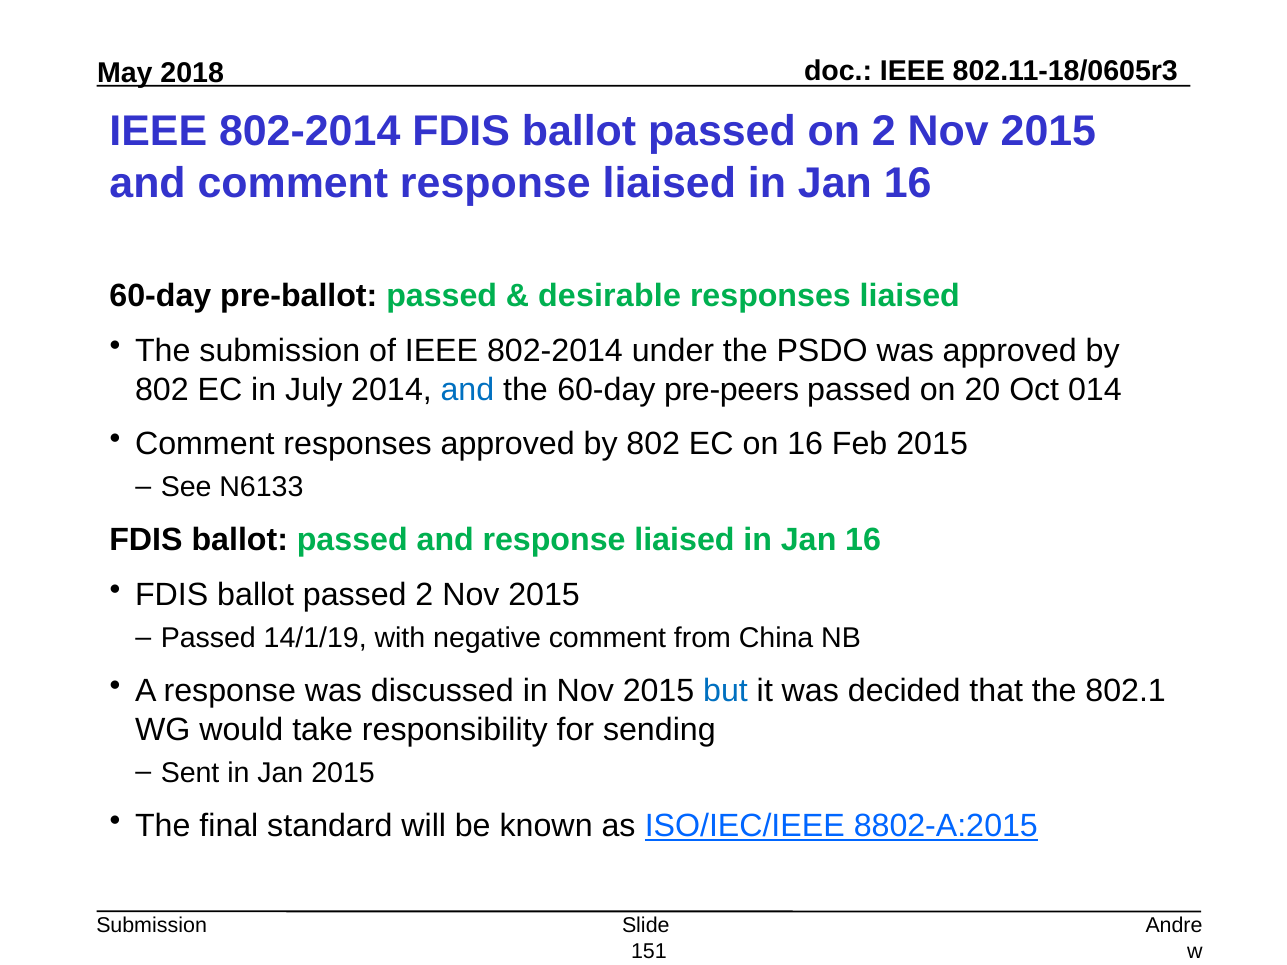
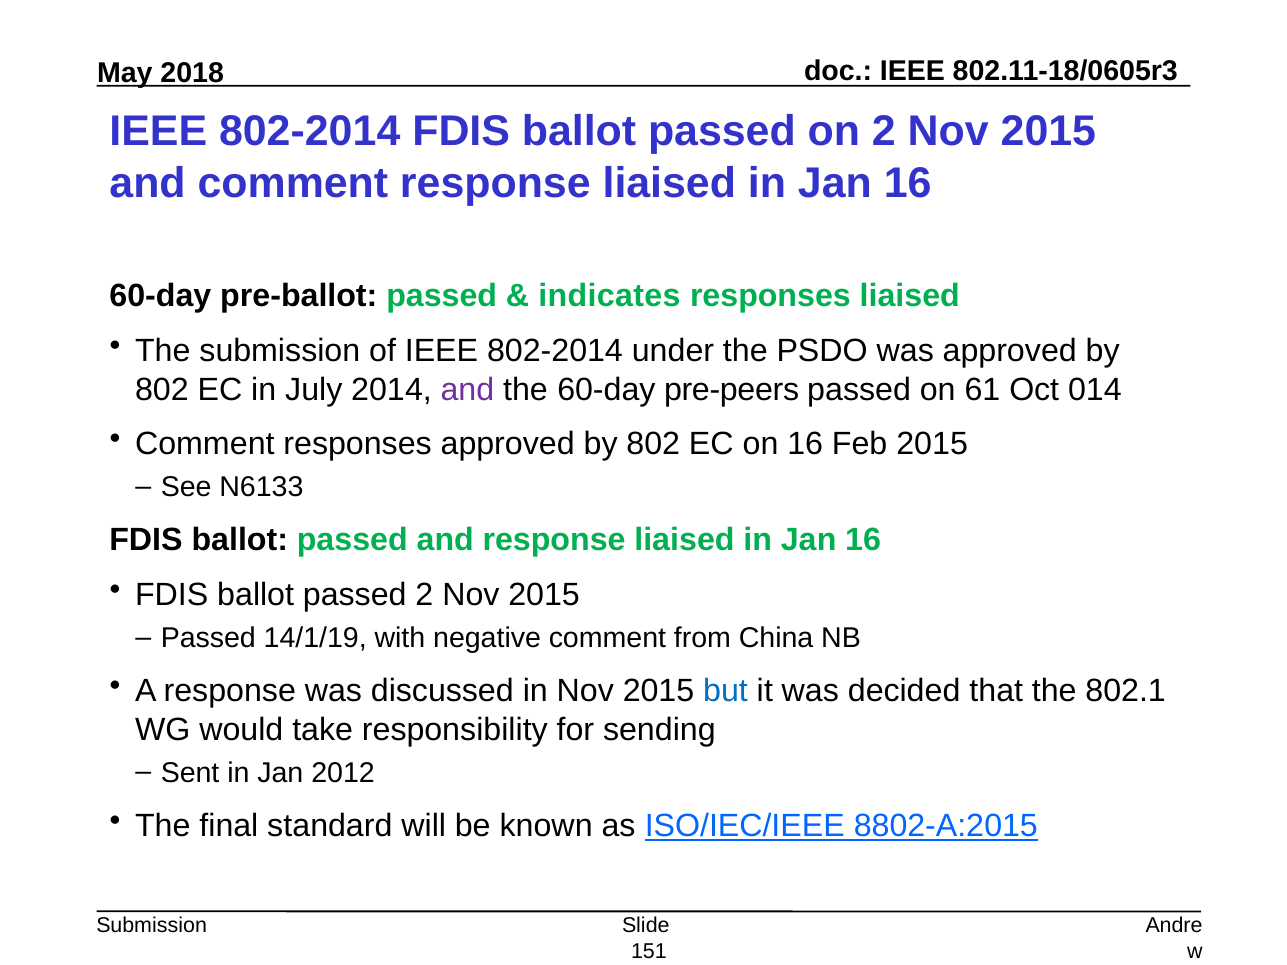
desirable: desirable -> indicates (609, 296)
and colour: blue -> purple (467, 390)
20: 20 -> 61 (982, 390)
Jan 2015: 2015 -> 2012 (343, 773)
